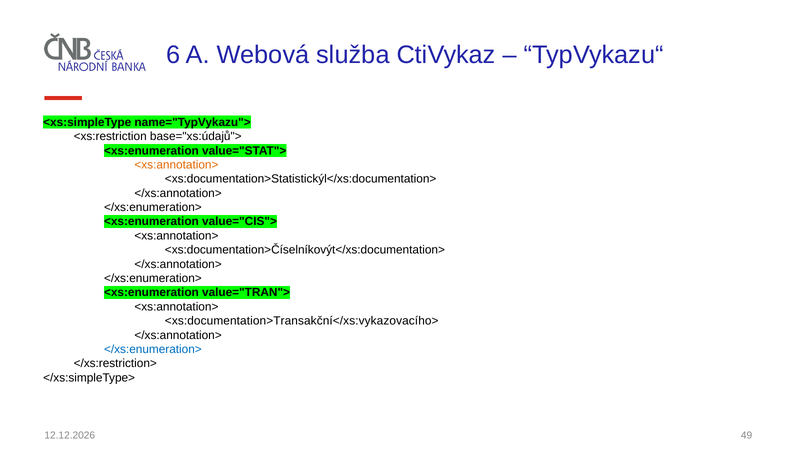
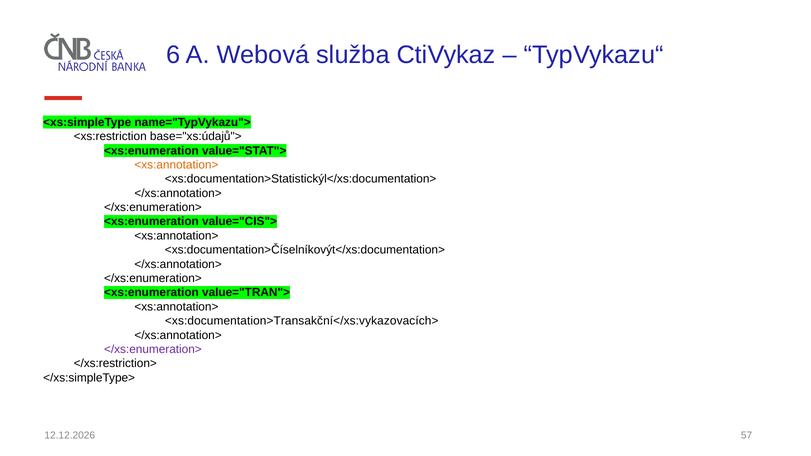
<xs:documentation>Transakční</xs:vykazovacího>: <xs:documentation>Transakční</xs:vykazovacího> -> <xs:documentation>Transakční</xs:vykazovacích> (302, 321)
</xs:enumeration> colour: blue -> purple (153, 350)
49: 49 -> 57 (747, 436)
